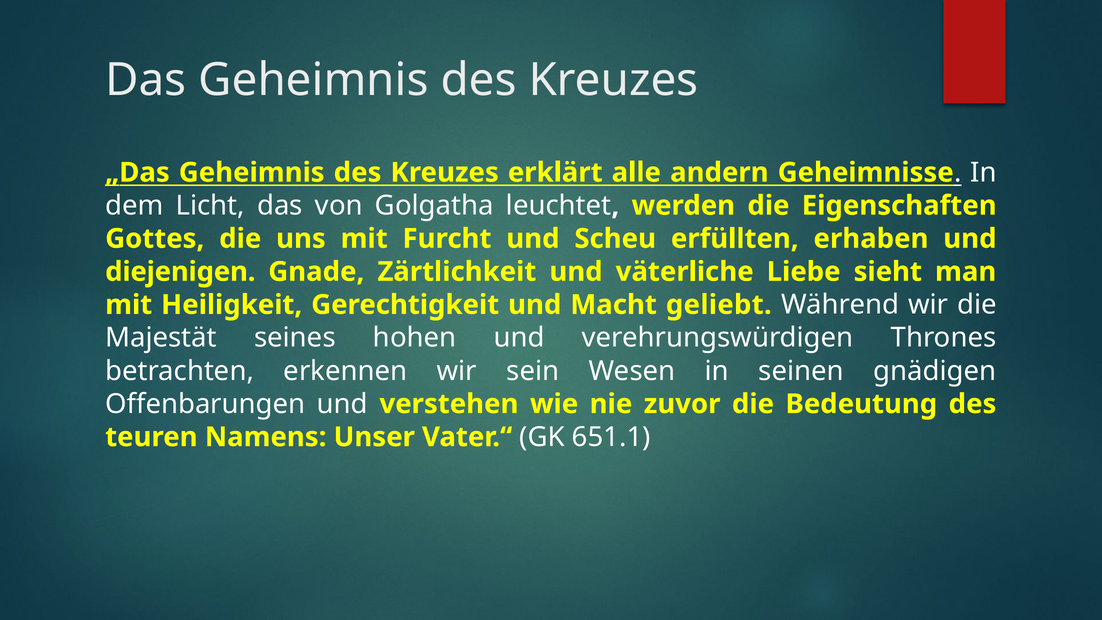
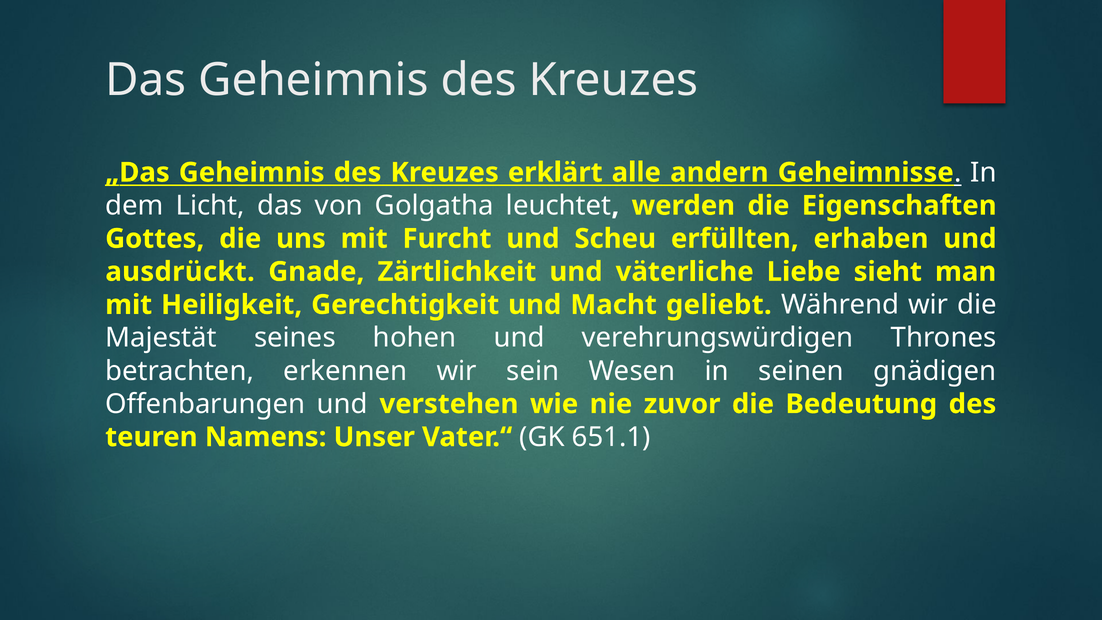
diejenigen: diejenigen -> ausdrückt (180, 272)
